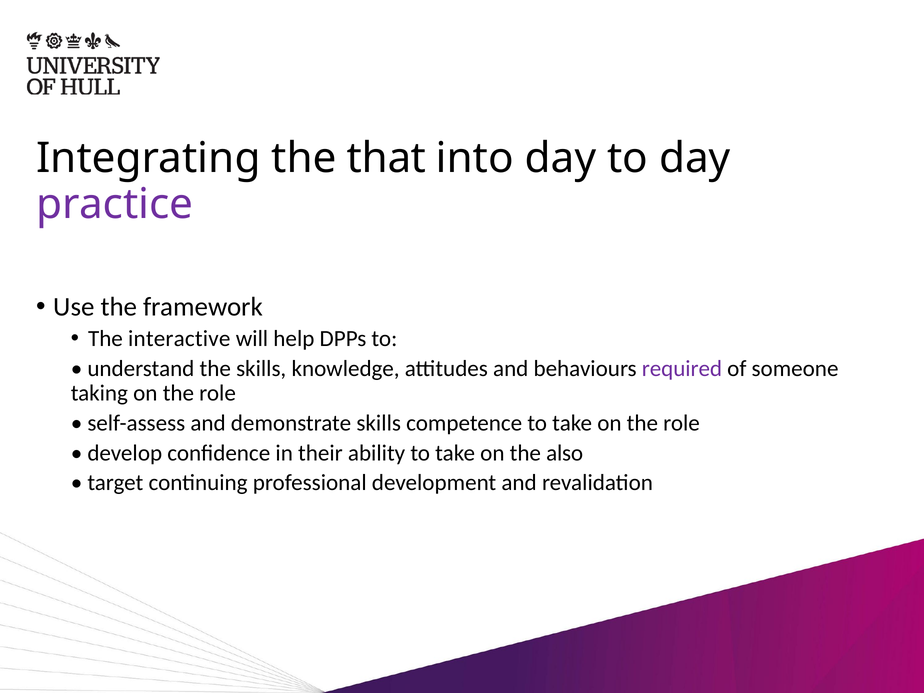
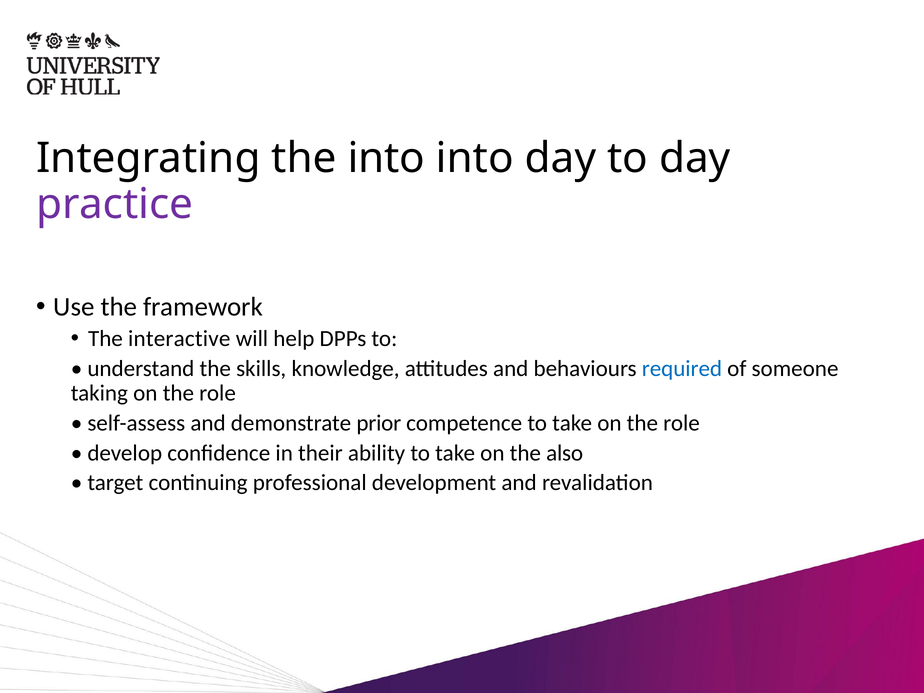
the that: that -> into (386, 158)
required colour: purple -> blue (682, 368)
demonstrate skills: skills -> prior (379, 423)
